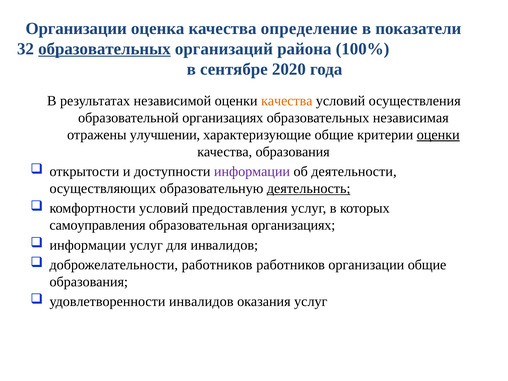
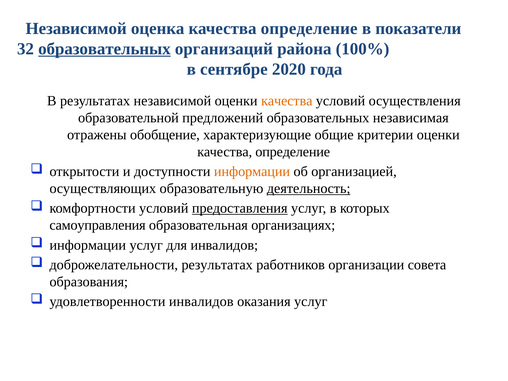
Организации: Организации -> Независимой (76, 28)
образовательной организациях: организациях -> предложений (223, 118)
улучшении: улучшении -> обобщение (165, 135)
оценки underline: present -> none (438, 135)
образования: образования -> определение (293, 152)
информации colour: purple -> orange (252, 172)
деятельности: деятельности -> организацией (354, 172)
предоставления underline: none -> present (240, 208)
доброжелательности работников: работников -> результатах (217, 265)
организации общие: общие -> совета (427, 265)
